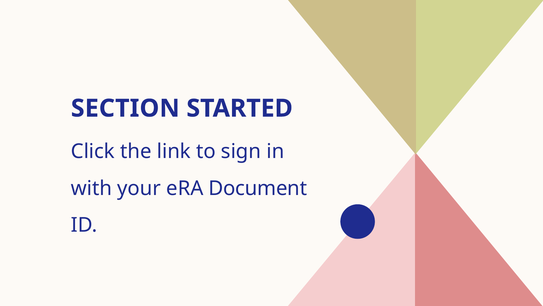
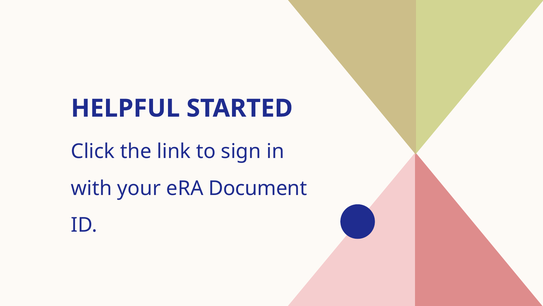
SECTION: SECTION -> HELPFUL (125, 108)
